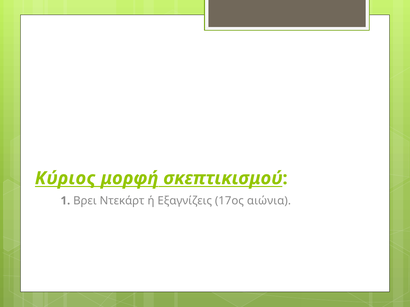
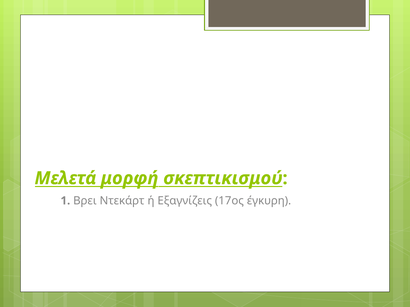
Κύριος: Κύριος -> Μελετά (66, 179)
αιώνια: αιώνια -> έγκυρη (269, 201)
